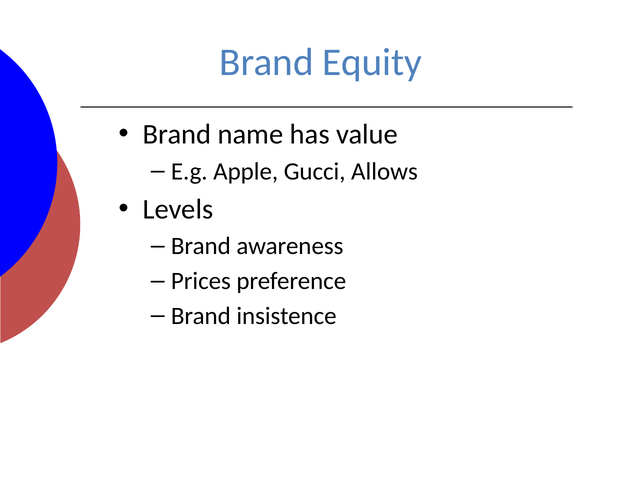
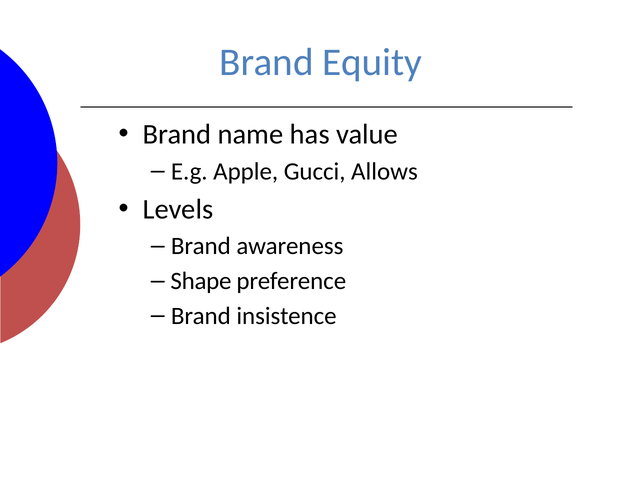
Prices: Prices -> Shape (201, 281)
